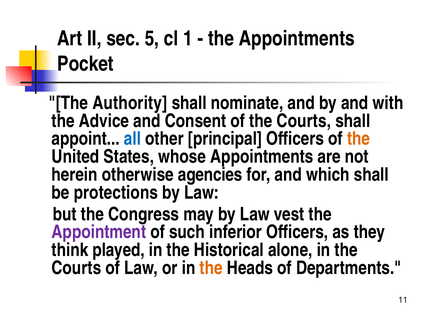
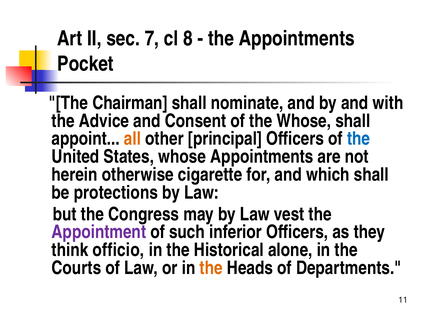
5: 5 -> 7 (152, 39)
1: 1 -> 8 (188, 39)
Authority: Authority -> Chairman (130, 103)
of the Courts: Courts -> Whose (304, 121)
all colour: blue -> orange (133, 139)
the colour: orange -> blue (359, 139)
agencies: agencies -> cigarette (210, 175)
played: played -> officio (118, 251)
